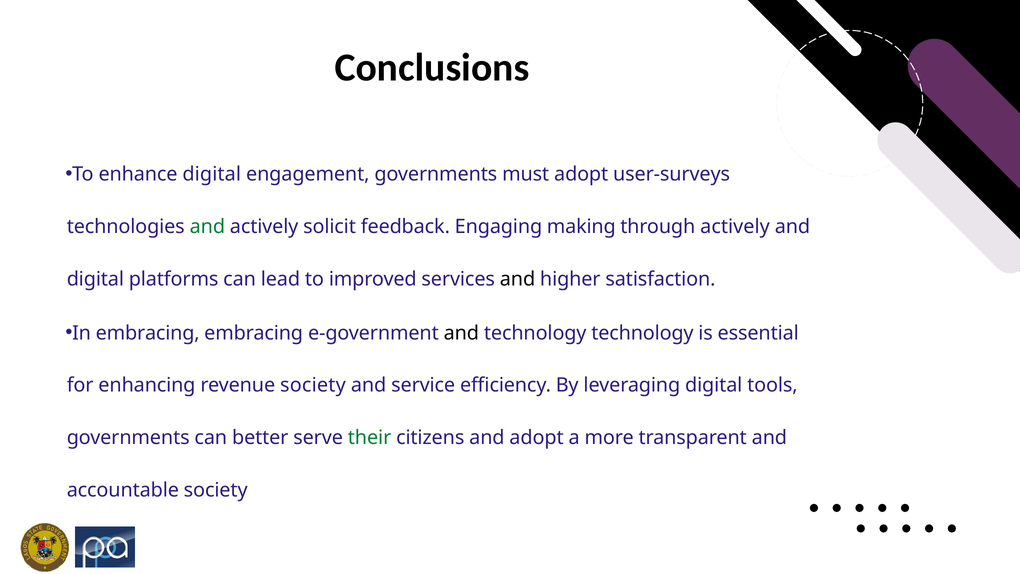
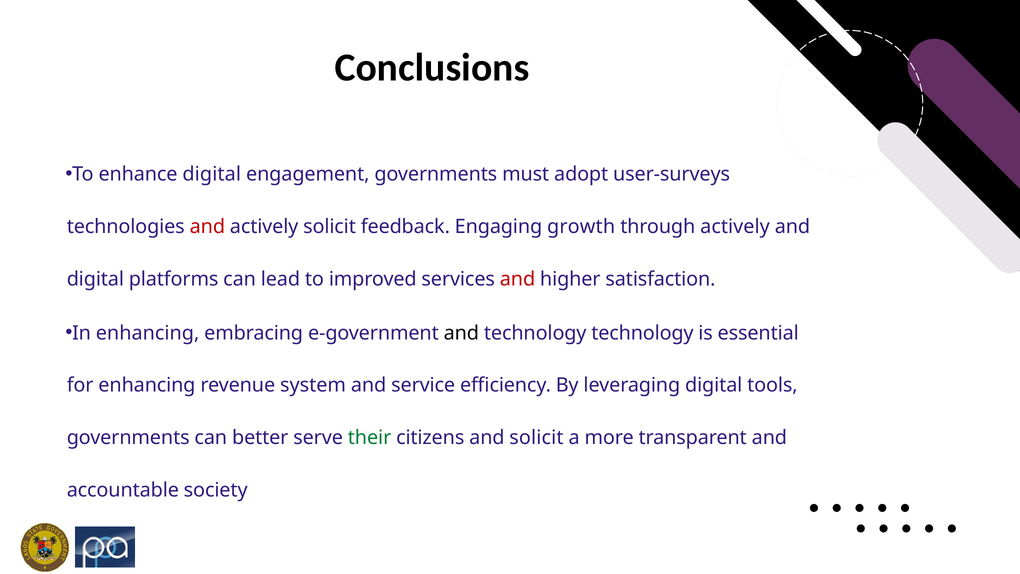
and colour: green -> red (207, 227)
making: making -> growth (581, 227)
and colour: black -> red (518, 279)
In embracing: embracing -> enhancing (148, 333)
revenue society: society -> system (313, 385)
and adopt: adopt -> solicit (536, 438)
